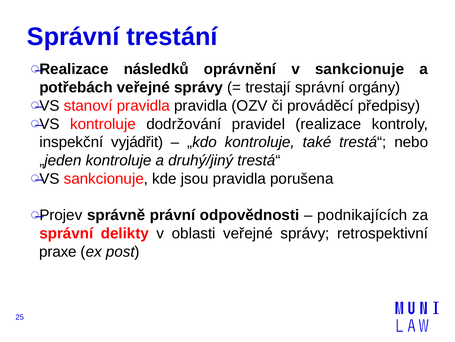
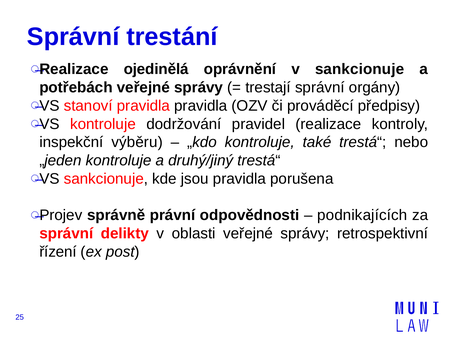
následků: následků -> ojedinělá (156, 69)
vyjádřit: vyjádřit -> výběru (137, 142)
praxe: praxe -> řízení (58, 251)
